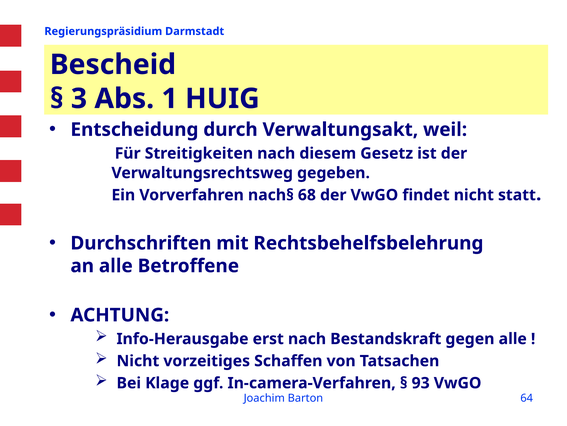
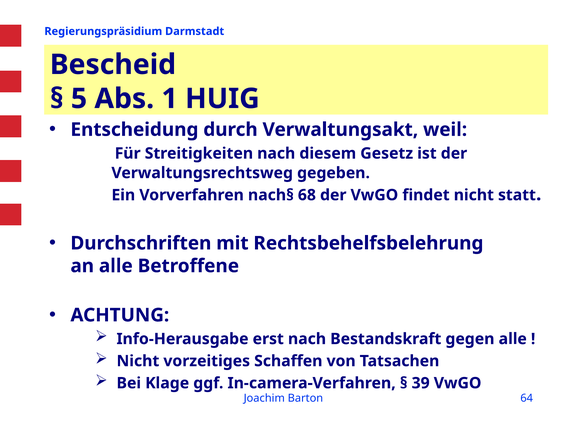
3: 3 -> 5 (79, 99)
93: 93 -> 39 (421, 382)
